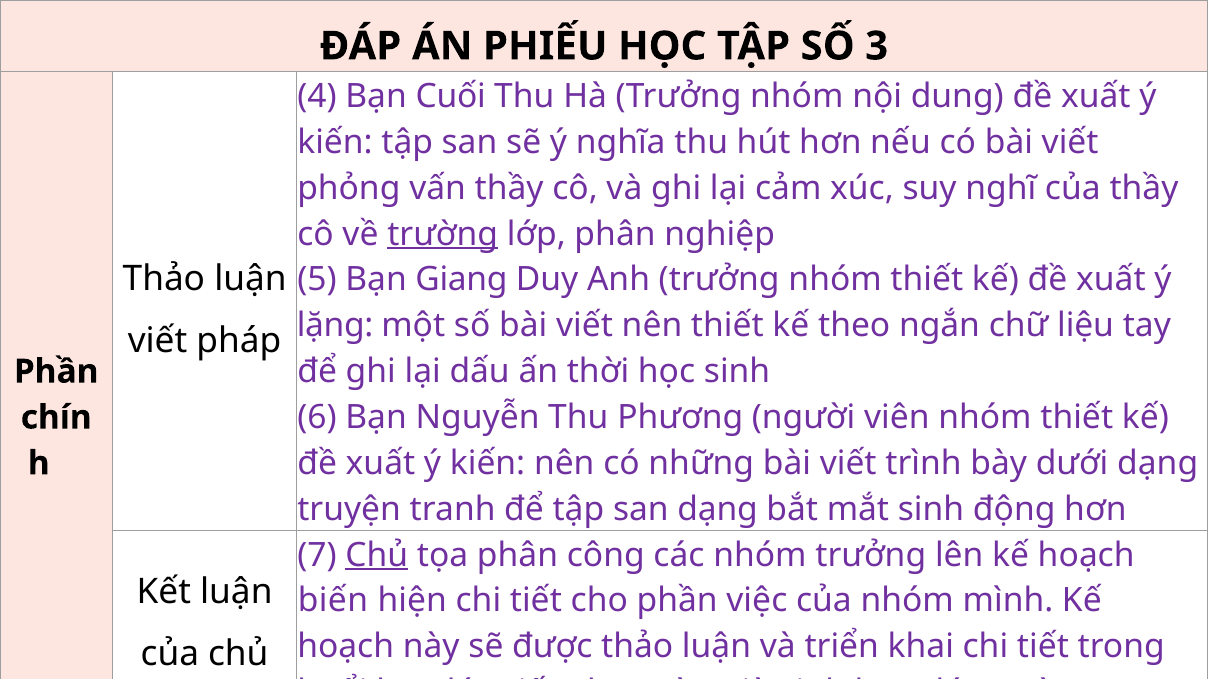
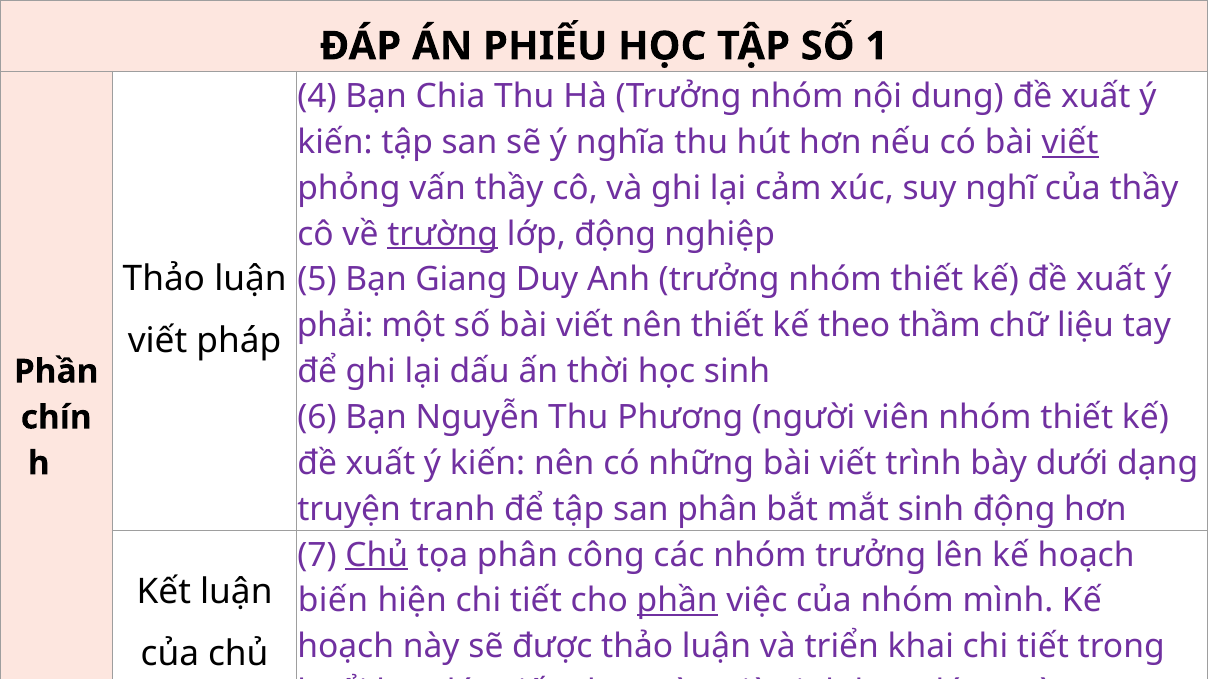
3: 3 -> 1 (877, 46)
Cuối: Cuối -> Chia (451, 96)
viết underline: none -> present (1070, 142)
lớp phân: phân -> động (615, 234)
lặng: lặng -> phải (335, 326)
ngắn: ngắn -> thầm (940, 326)
san dạng: dạng -> phân (718, 510)
phần underline: none -> present (677, 601)
